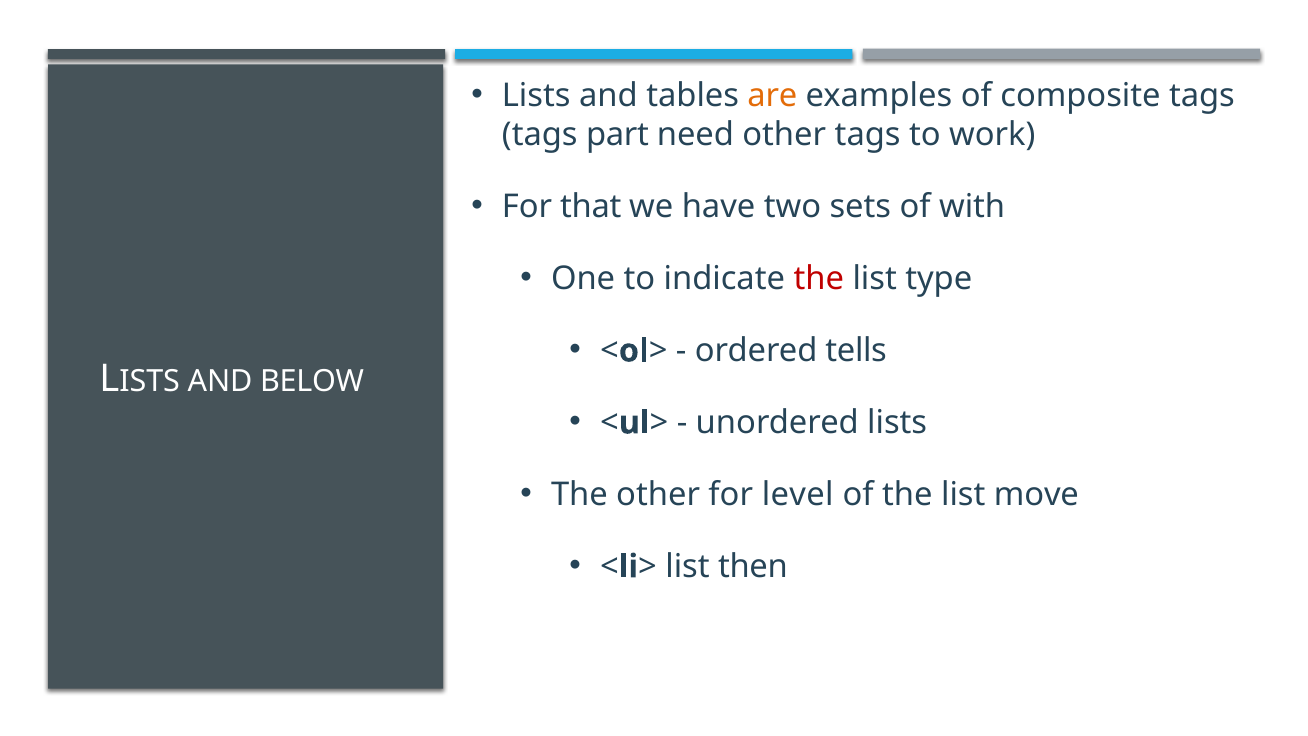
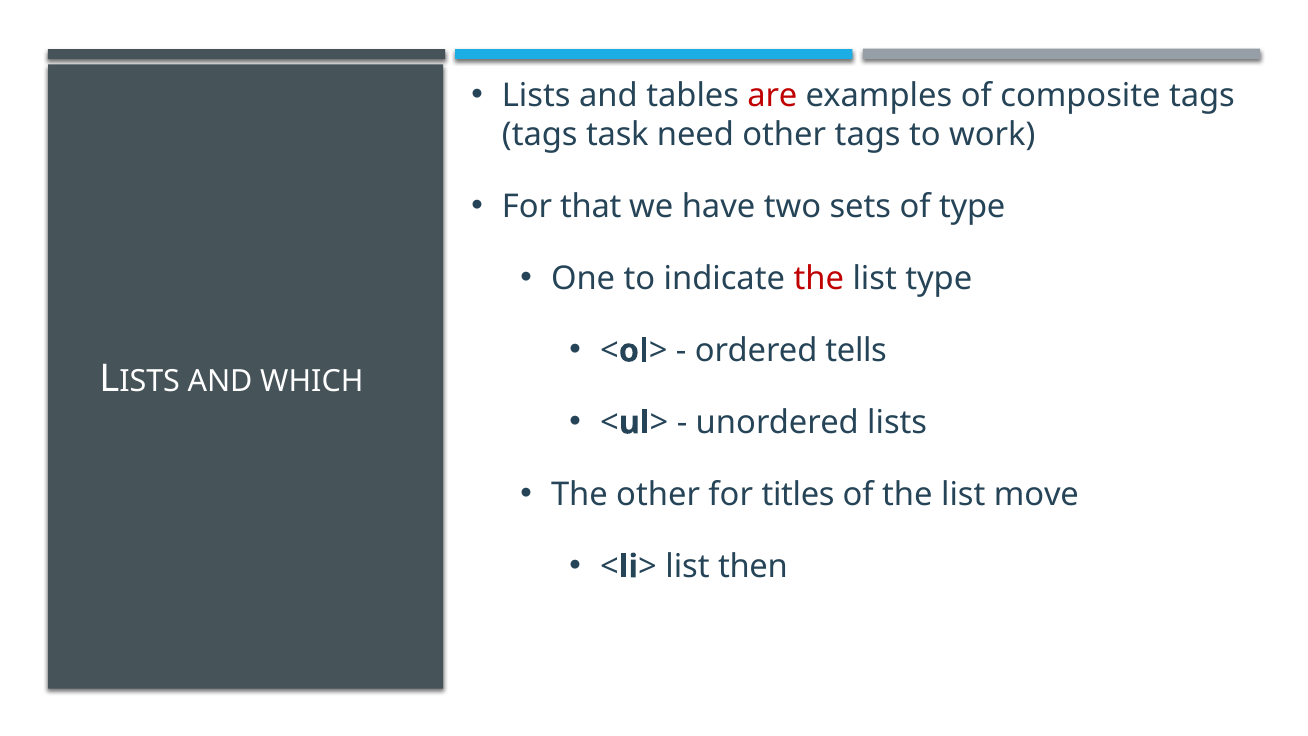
are colour: orange -> red (772, 95)
part: part -> task (617, 135)
of with: with -> type (972, 207)
BELOW: BELOW -> WHICH (312, 382)
level: level -> titles (798, 494)
